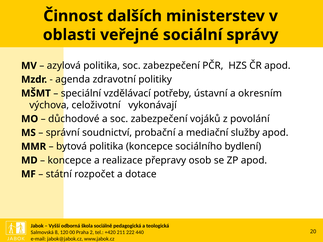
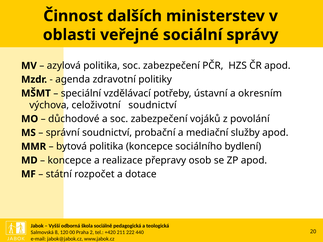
celoživotní vykonávají: vykonávají -> soudnictví (152, 105)
